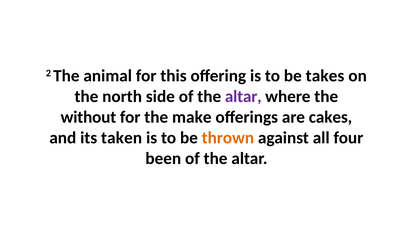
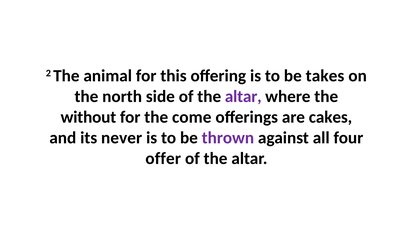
make: make -> come (192, 117)
taken: taken -> never (122, 138)
thrown colour: orange -> purple (228, 138)
been: been -> offer (163, 159)
